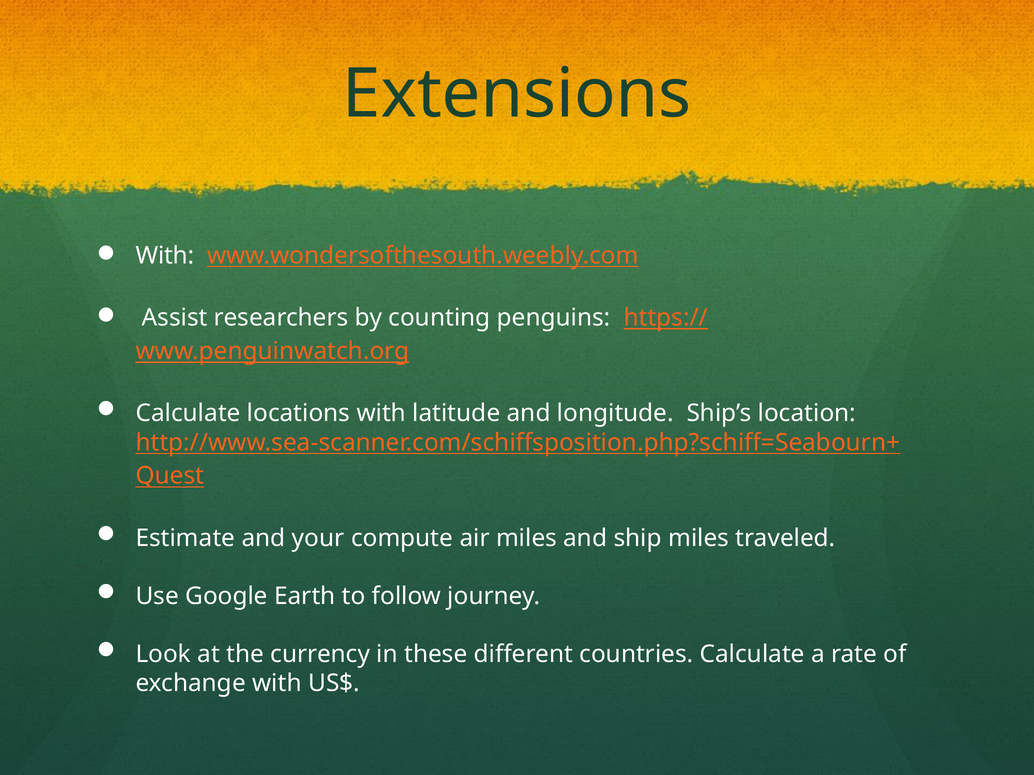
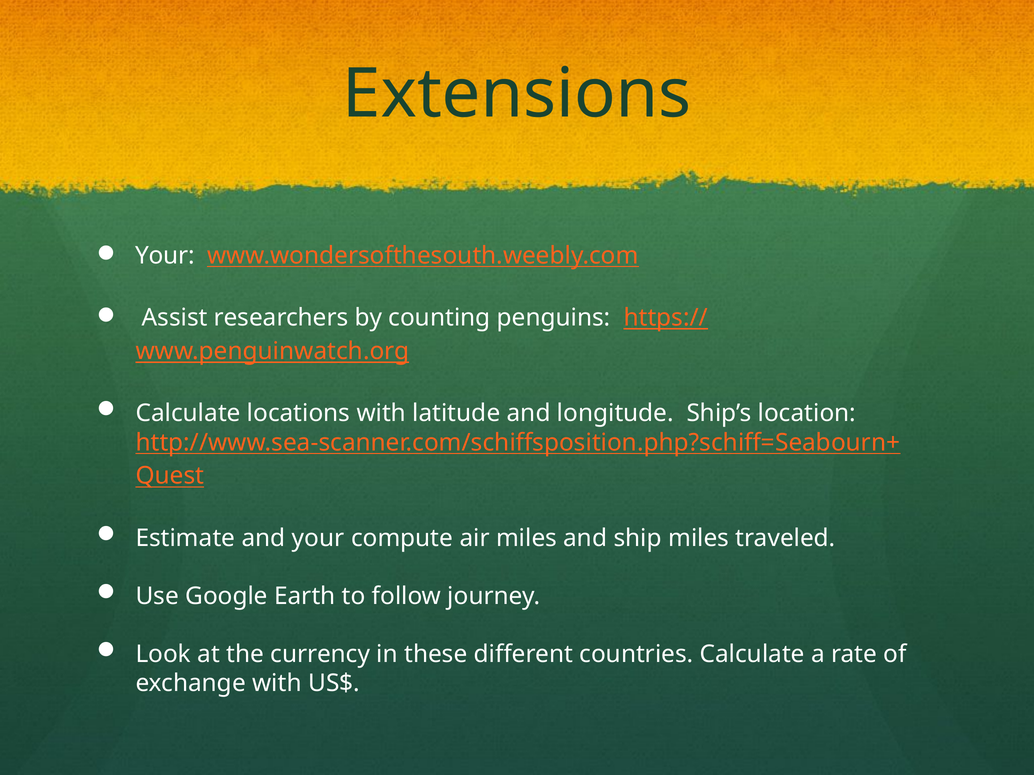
With: With -> Your (165, 256)
